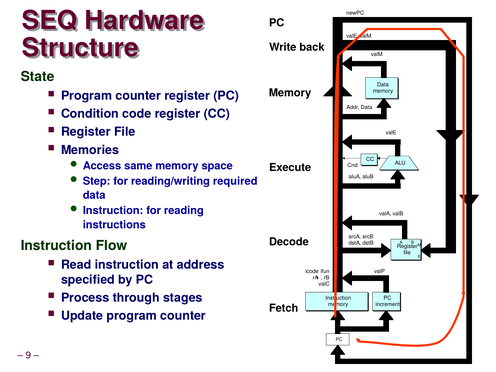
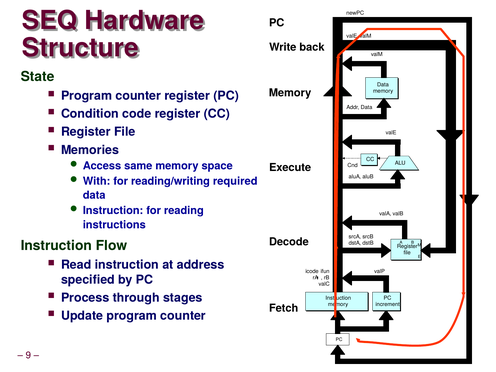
Step: Step -> With (97, 181)
